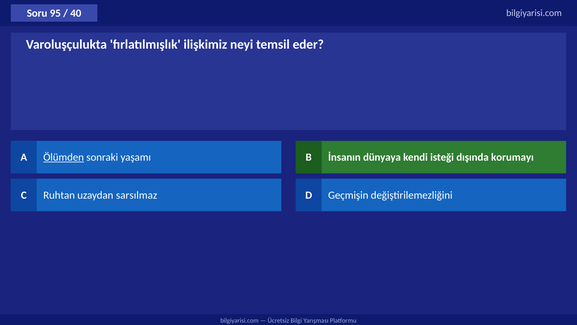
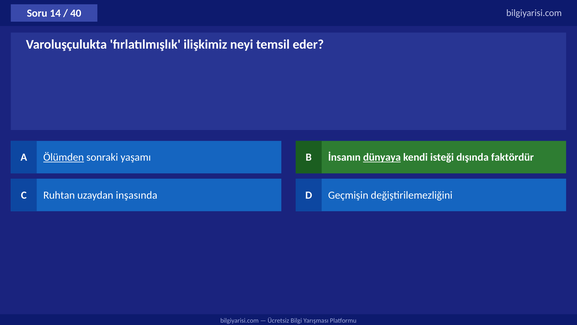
95: 95 -> 14 (55, 13)
dünyaya underline: none -> present (382, 157)
korumayı: korumayı -> faktördür (512, 157)
sarsılmaz: sarsılmaz -> inşasında (137, 195)
